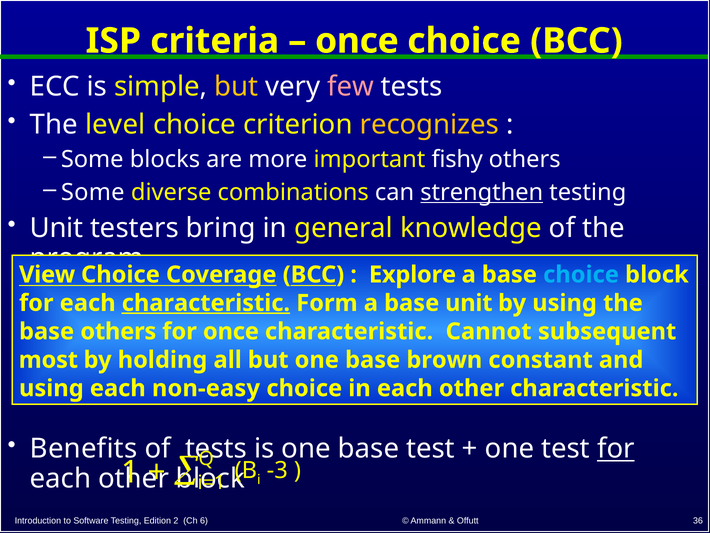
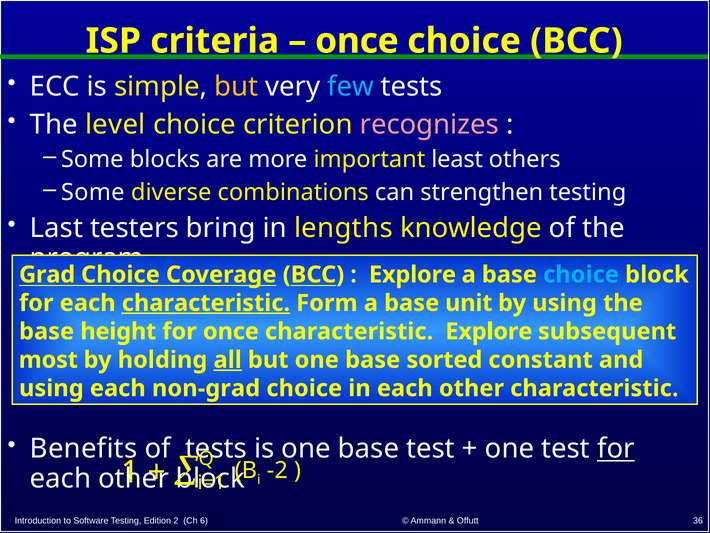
few colour: pink -> light blue (351, 87)
recognizes colour: yellow -> pink (429, 125)
fishy: fishy -> least (457, 159)
strengthen underline: present -> none (482, 192)
Unit: Unit -> Last (56, 228)
general: general -> lengths (343, 228)
View: View -> Grad (47, 274)
base others: others -> height (118, 331)
characteristic Cannot: Cannot -> Explore (489, 331)
all underline: none -> present (228, 360)
brown: brown -> sorted (444, 360)
non-easy: non-easy -> non-grad (206, 388)
-3: -3 -> -2 (277, 470)
